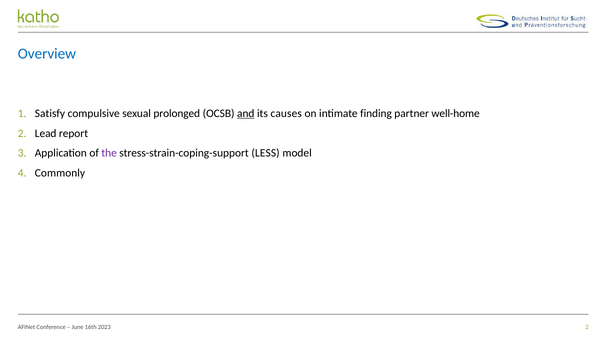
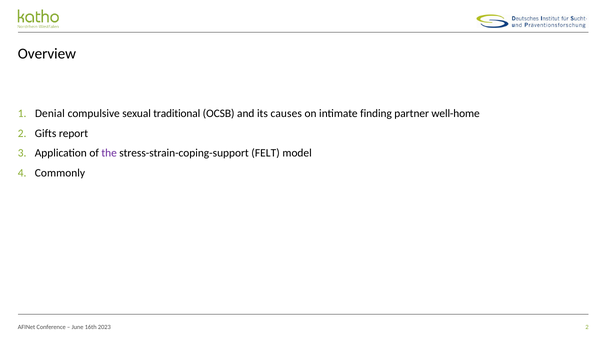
Overview colour: blue -> black (47, 54)
Satisfy: Satisfy -> Denial (50, 113)
prolonged: prolonged -> traditional (177, 113)
and underline: present -> none (246, 113)
Lead: Lead -> Gifts (46, 133)
LESS: LESS -> FELT (266, 153)
